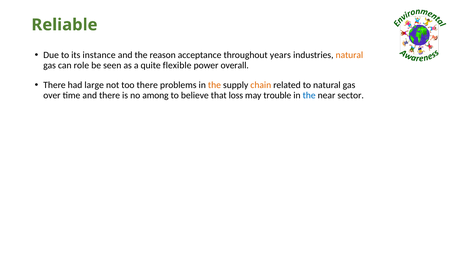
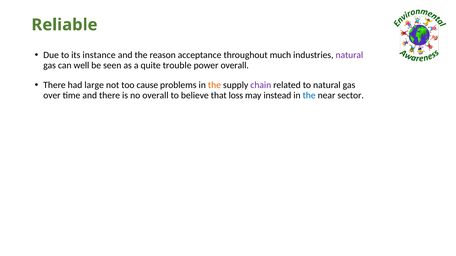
years: years -> much (280, 55)
natural colour: orange -> purple (349, 55)
role: role -> well (81, 65)
flexible: flexible -> trouble (177, 65)
too there: there -> cause (147, 85)
chain colour: orange -> purple (261, 85)
no among: among -> overall (155, 95)
trouble: trouble -> instead (277, 95)
